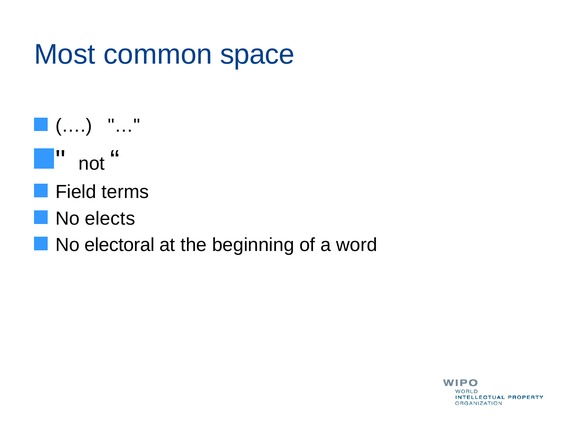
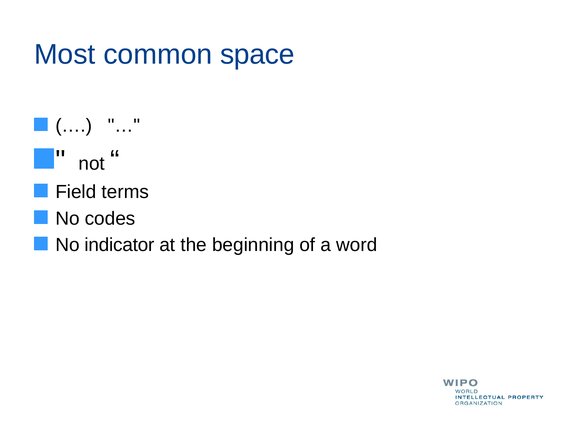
elects: elects -> codes (110, 218)
electoral: electoral -> indicator (120, 245)
